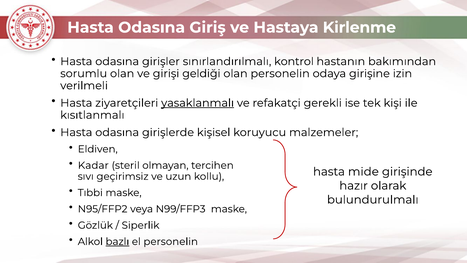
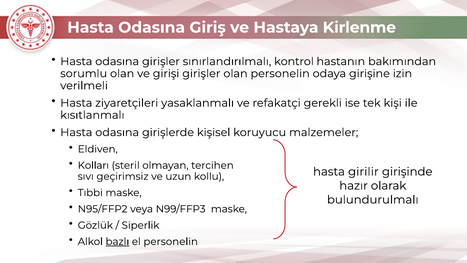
girişi geldiği: geldiği -> girişler (201, 73)
yasaklanmalı underline: present -> none (198, 103)
Kadar: Kadar -> Kolları (93, 165)
mide: mide -> girilir (363, 171)
